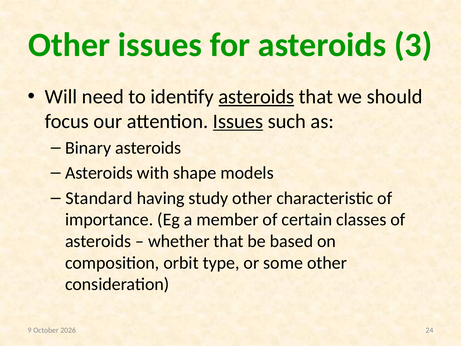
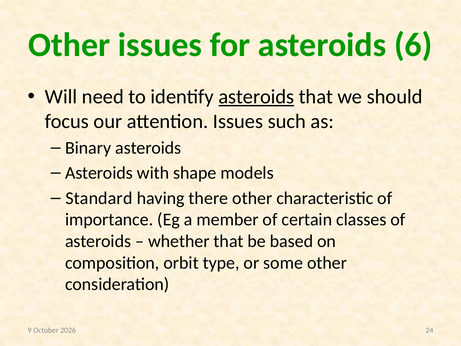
3: 3 -> 6 (413, 45)
Issues underline: present -> none (238, 121)
study: study -> there (208, 198)
